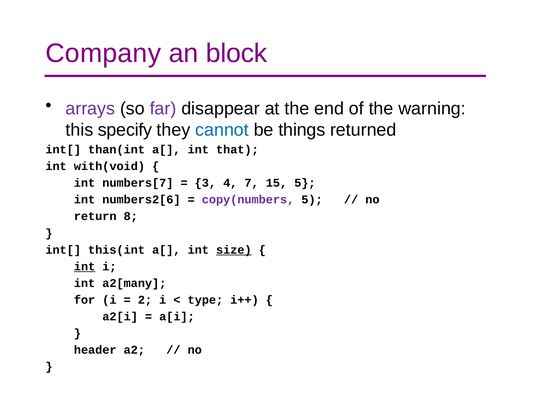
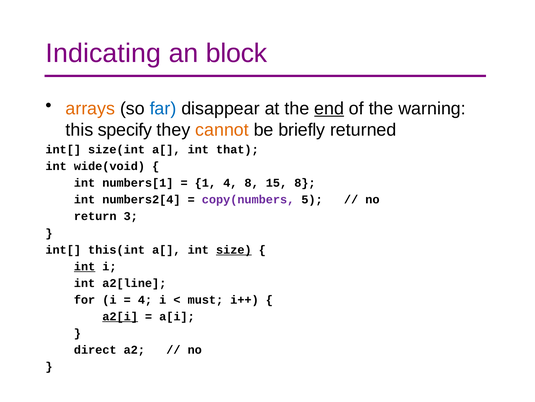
Company: Company -> Indicating (103, 53)
arrays colour: purple -> orange (90, 108)
far colour: purple -> blue (163, 108)
end underline: none -> present (329, 108)
cannot colour: blue -> orange (222, 130)
things: things -> briefly (302, 130)
than(int: than(int -> size(int (117, 149)
with(void: with(void -> wide(void (109, 166)
numbers[7: numbers[7 -> numbers[1 (138, 183)
3: 3 -> 1 (205, 183)
4 7: 7 -> 8 (252, 183)
15 5: 5 -> 8 (305, 183)
numbers2[6: numbers2[6 -> numbers2[4 (141, 199)
8: 8 -> 3 (131, 216)
a2[many: a2[many -> a2[line (134, 283)
2: 2 -> 4 (145, 299)
type: type -> must (205, 299)
a2[i underline: none -> present (120, 316)
header: header -> direct (95, 349)
